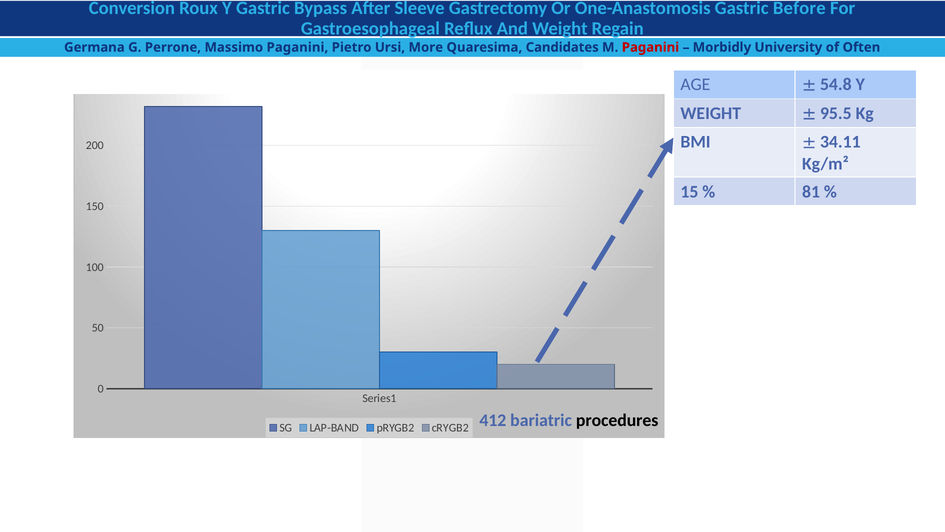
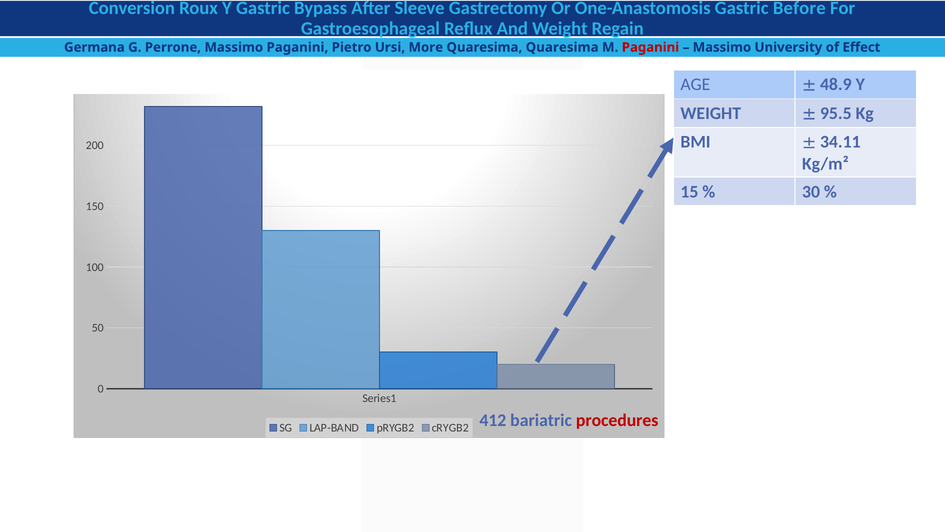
Quaresima Candidates: Candidates -> Quaresima (562, 47)
Morbidly: Morbidly -> Massimo (722, 47)
Often: Often -> Effect (861, 47)
54.8: 54.8 -> 48.9 (836, 84)
81: 81 -> 30 (811, 192)
procedures colour: black -> red (617, 420)
